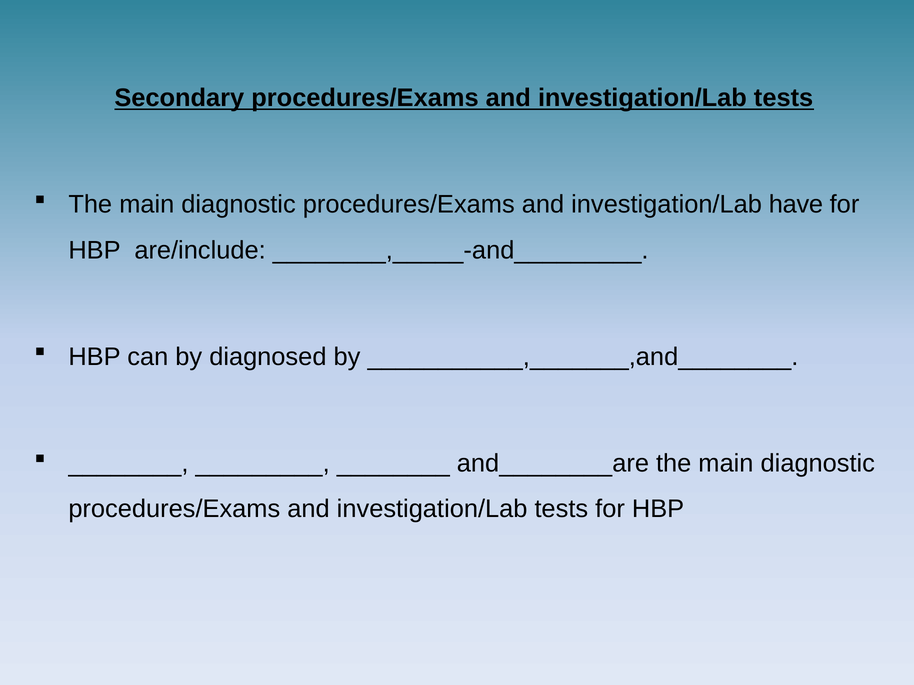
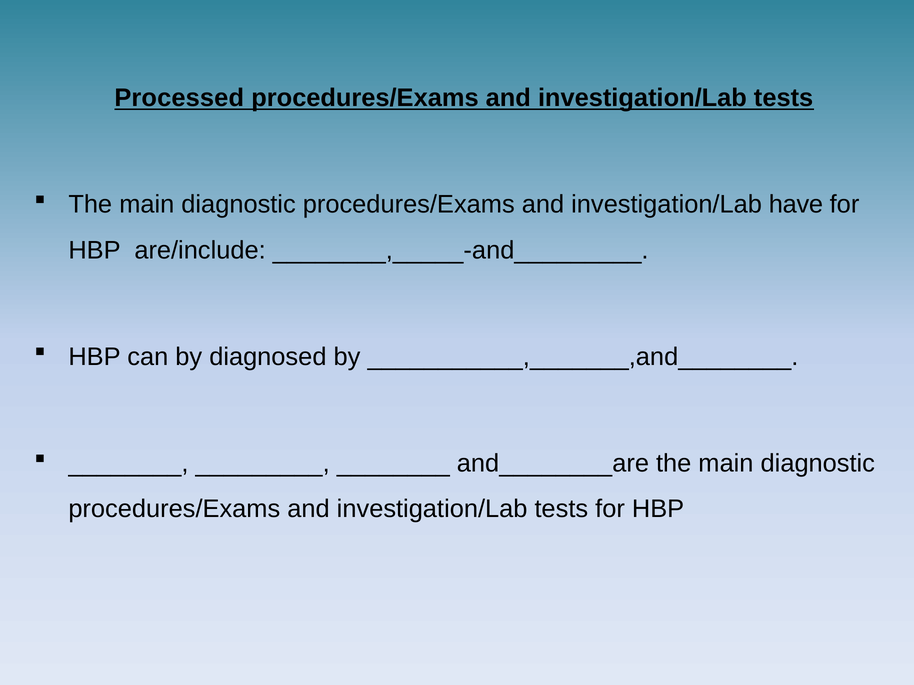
Secondary: Secondary -> Processed (179, 98)
